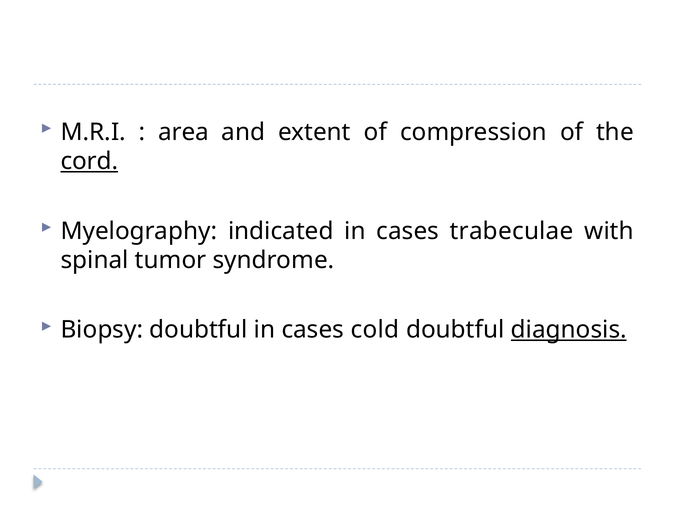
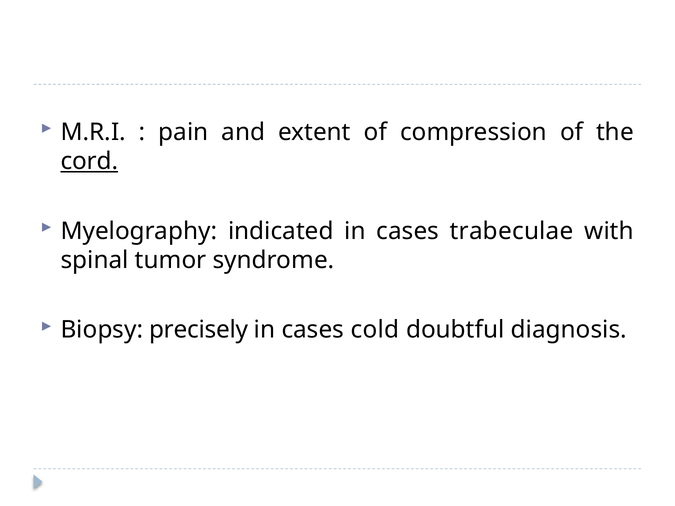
area: area -> pain (183, 132)
Biopsy doubtful: doubtful -> precisely (199, 330)
diagnosis underline: present -> none (569, 330)
